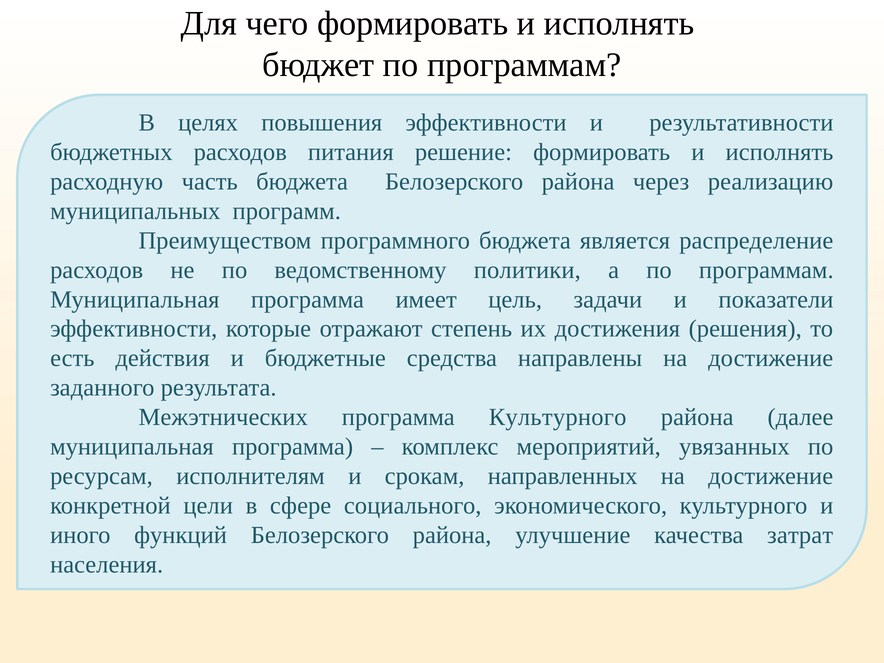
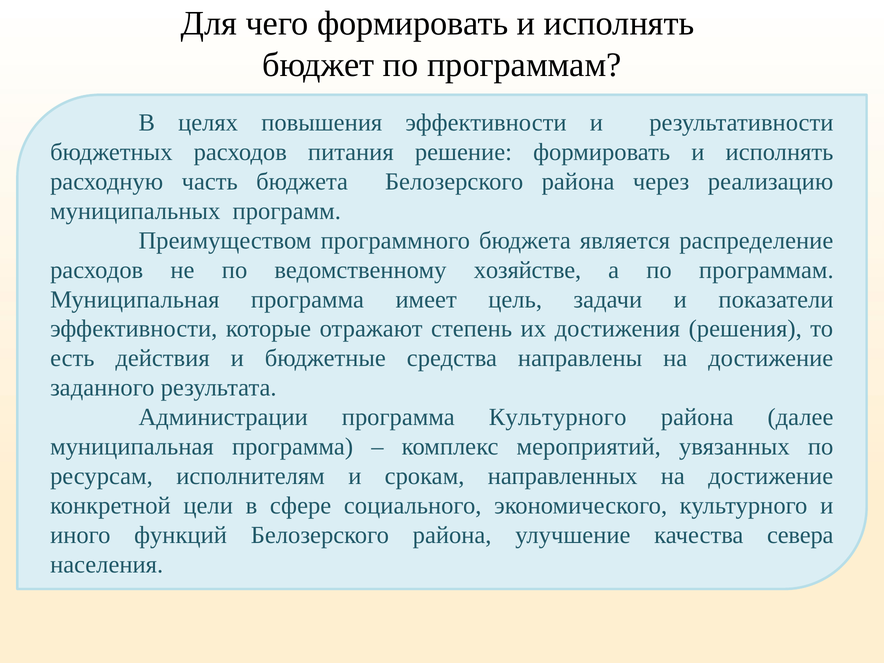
политики: политики -> хозяйстве (527, 270)
Межэтнических: Межэтнических -> Администрации (223, 417)
затрат: затрат -> севера (800, 535)
